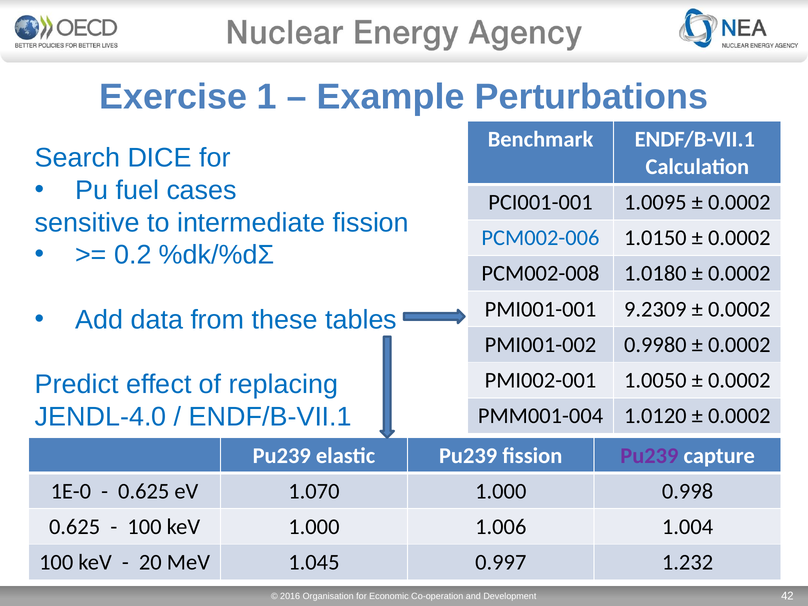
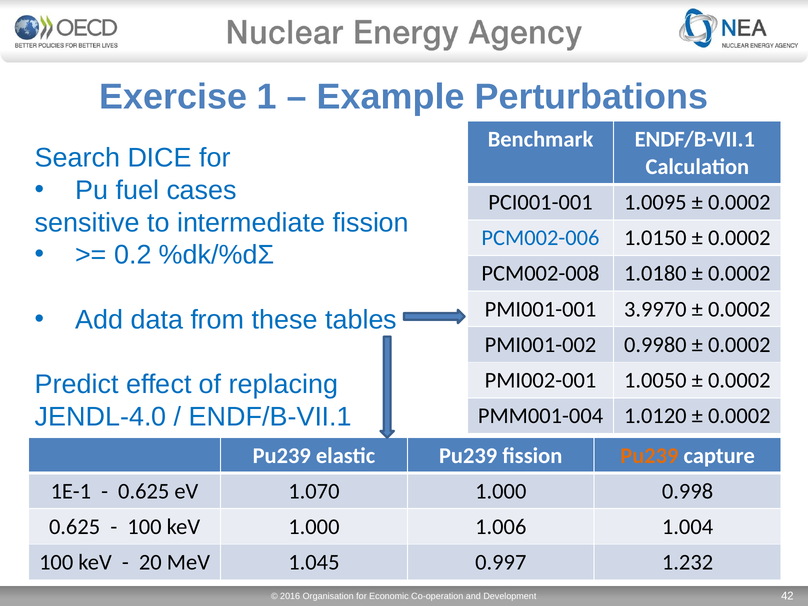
9.2309: 9.2309 -> 3.9970 (655, 309)
Pu239 colour: purple -> orange (649, 456)
1E-0: 1E-0 -> 1E-1 (71, 491)
